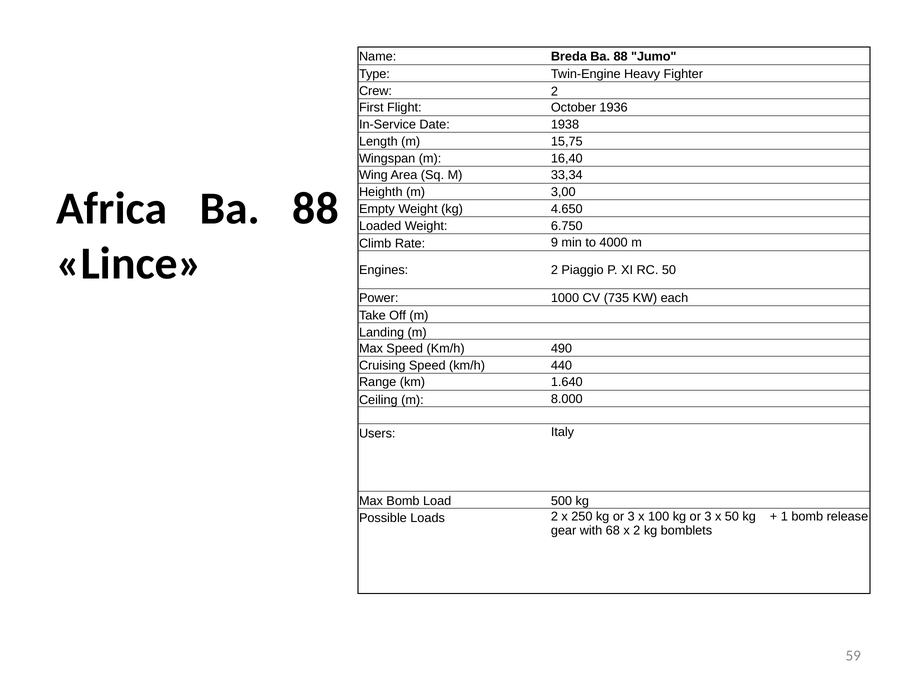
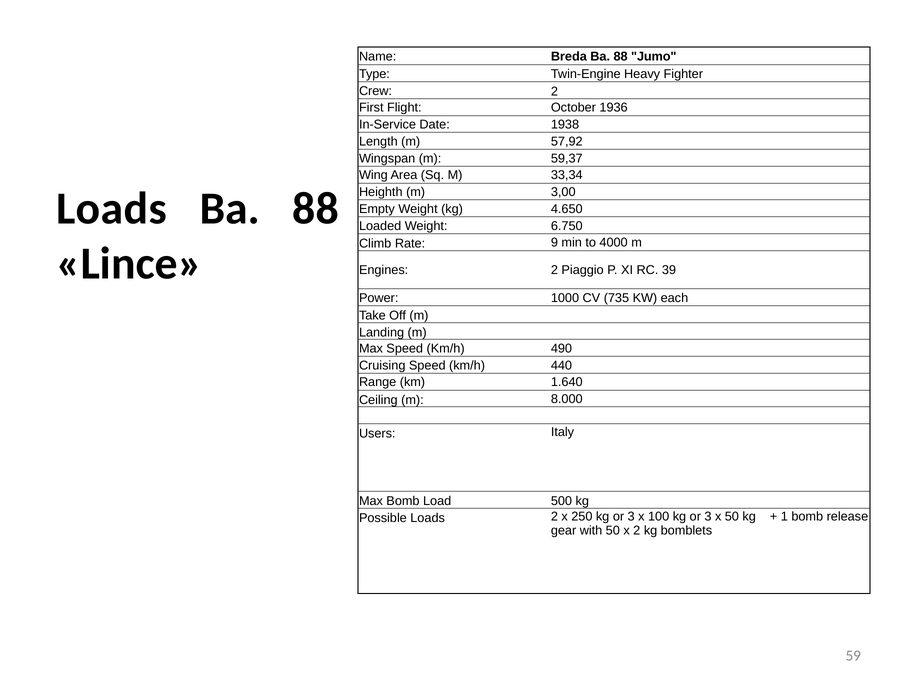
15,75: 15,75 -> 57,92 (567, 141)
16,40: 16,40 -> 59,37 (567, 158)
Africa: Africa -> Loads (112, 209)
RC 50: 50 -> 39 (669, 270)
with 68: 68 -> 50 (613, 531)
